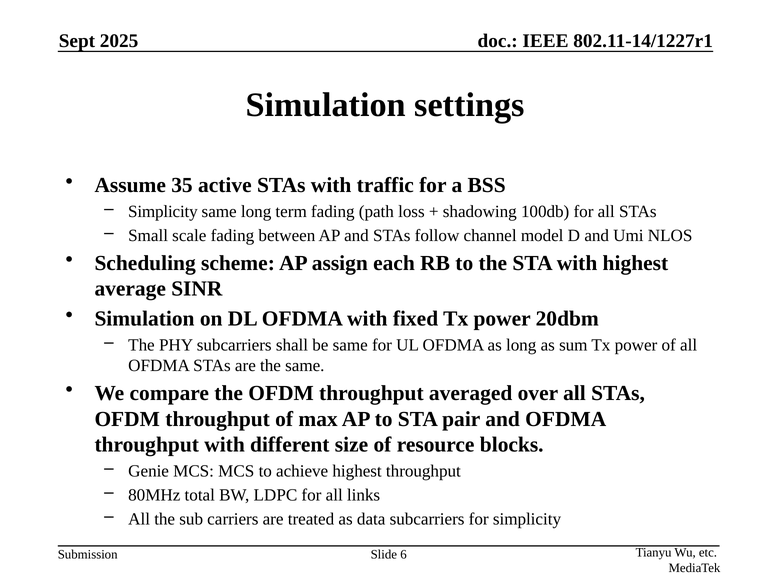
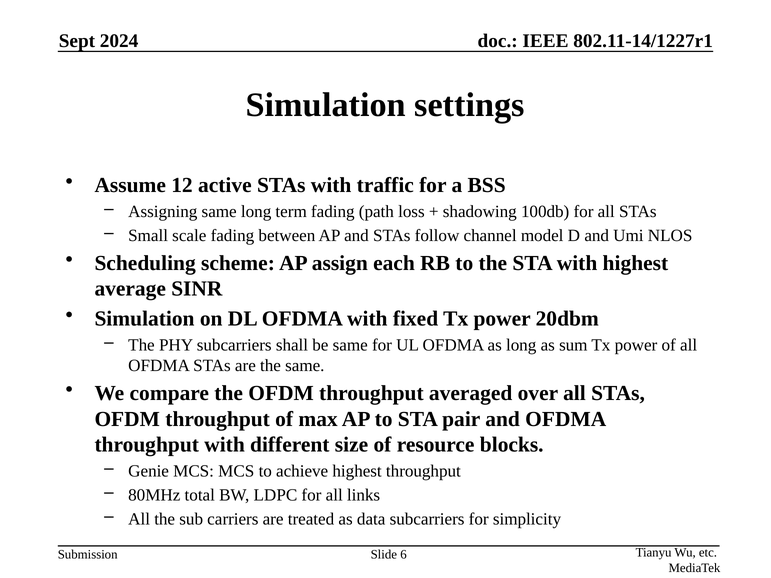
2025: 2025 -> 2024 (119, 41)
35: 35 -> 12 (182, 185)
Simplicity: Simplicity -> Assigning (163, 212)
